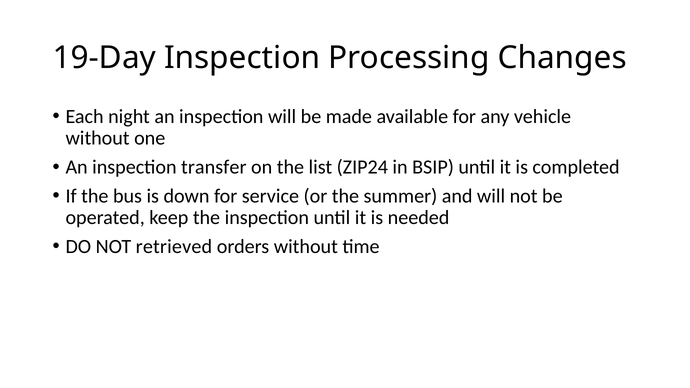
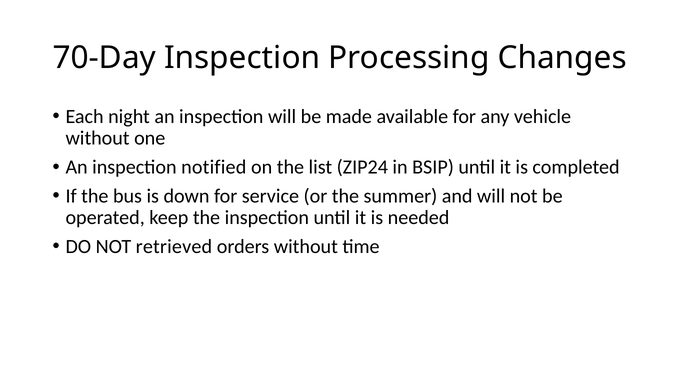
19-Day: 19-Day -> 70-Day (104, 58)
transfer: transfer -> notified (214, 167)
